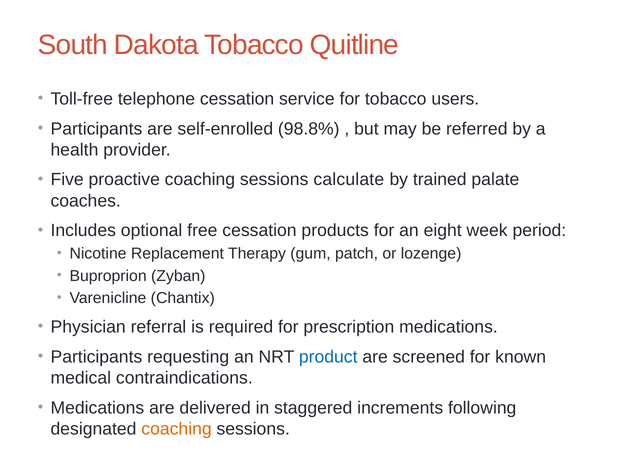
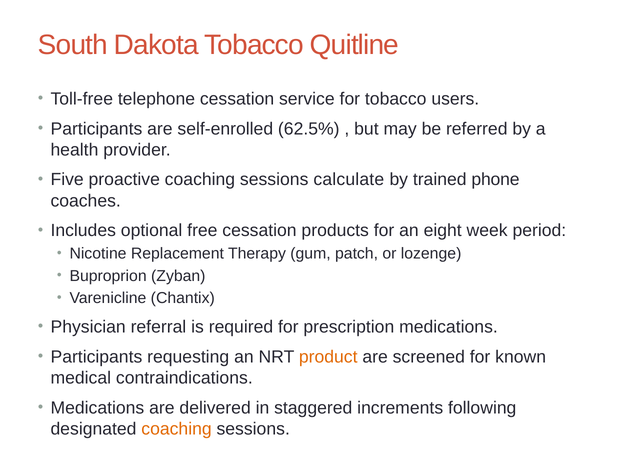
98.8%: 98.8% -> 62.5% (309, 129)
palate: palate -> phone (495, 180)
product colour: blue -> orange (328, 357)
